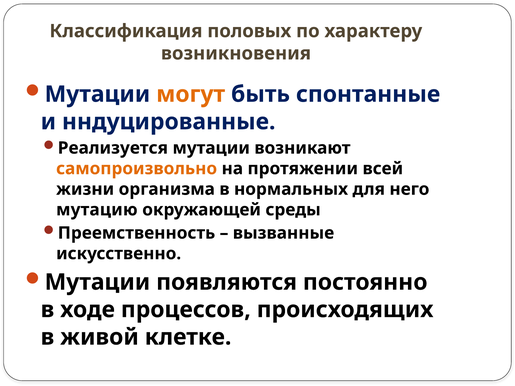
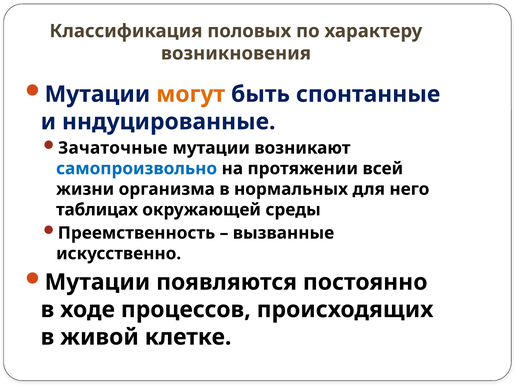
Реализуется: Реализуется -> Зачаточные (113, 148)
самопроизвольно colour: orange -> blue (137, 169)
мутацию: мутацию -> таблицах (97, 210)
